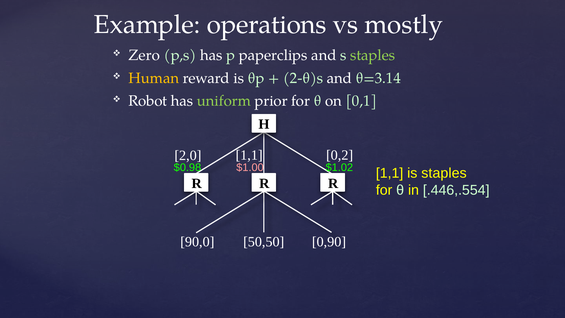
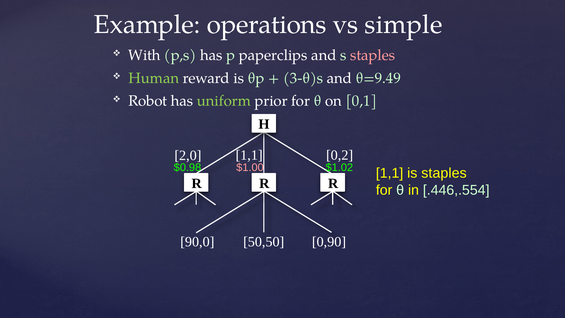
mostly: mostly -> simple (403, 25)
Zero: Zero -> With (144, 55)
staples colour: light green -> pink (373, 55)
Human colour: yellow -> light green (154, 78)
2-θ)s: 2-θ)s -> 3-θ)s (303, 78)
θ=3.14: θ=3.14 -> θ=9.49 (378, 78)
